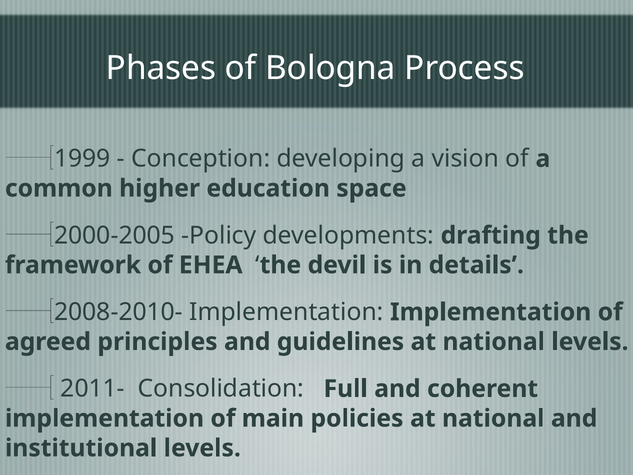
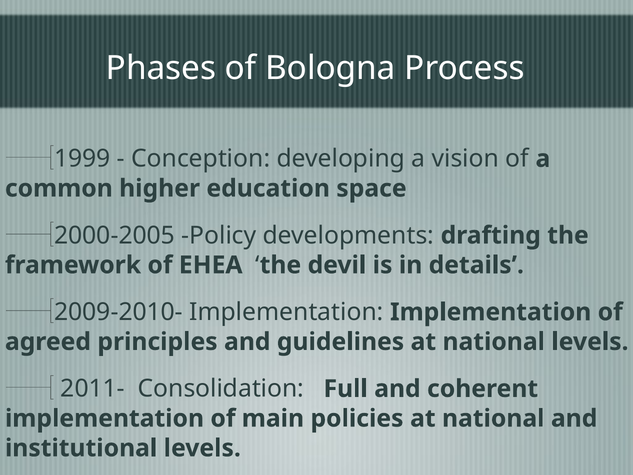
2008-2010-: 2008-2010- -> 2009-2010- (119, 312)
